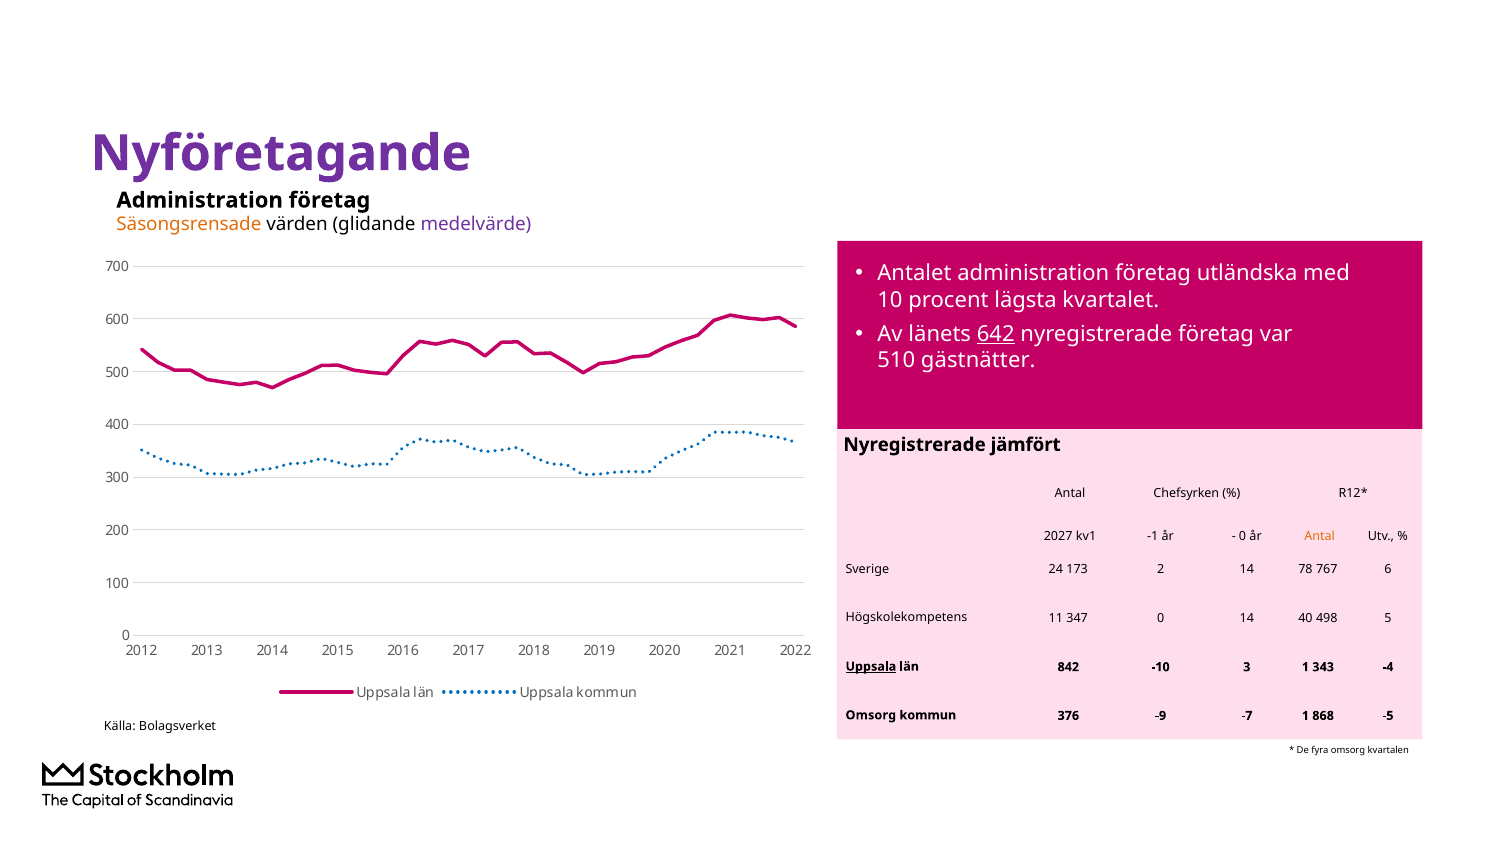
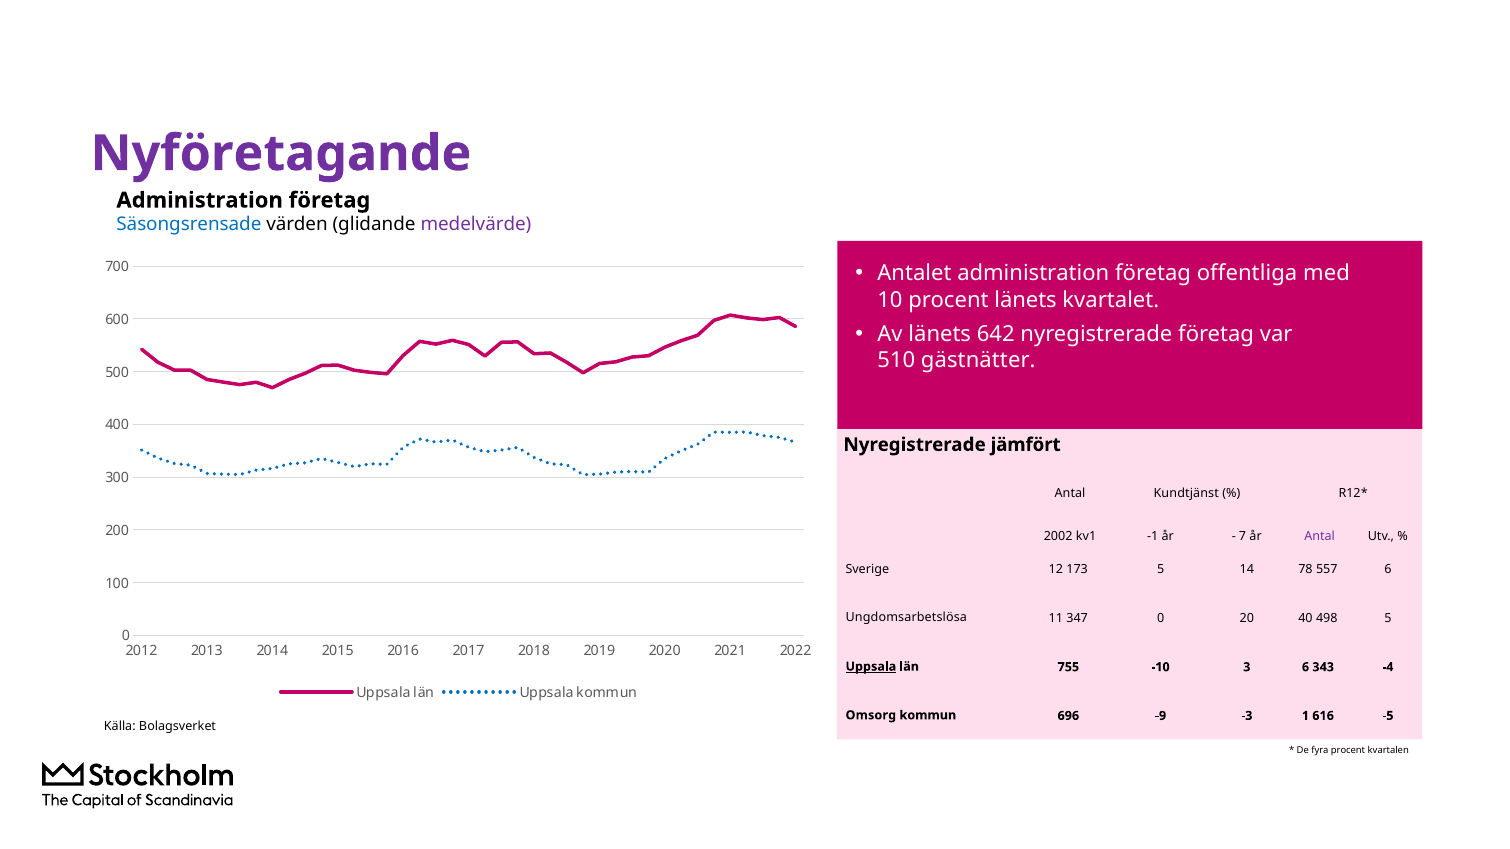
Säsongsrensade colour: orange -> blue (189, 225)
utländska: utländska -> offentliga (1247, 274)
procent lägsta: lägsta -> länets (1026, 300)
642 underline: present -> none (996, 334)
Chefsyrken: Chefsyrken -> Kundtjänst (1186, 494)
2027: 2027 -> 2002 (1058, 536)
0: 0 -> 7 (1243, 536)
Antal colour: orange -> purple (1320, 536)
24: 24 -> 12 (1056, 570)
173 2: 2 -> 5 (1161, 570)
767: 767 -> 557 (1327, 570)
Högskolekompetens: Högskolekompetens -> Ungdomsarbetslösa (906, 618)
0 14: 14 -> 20 (1247, 619)
842: 842 -> 755 (1068, 667)
3 1: 1 -> 6 (1306, 667)
376: 376 -> 696 (1068, 716)
-7: -7 -> -3 (1247, 716)
868: 868 -> 616 (1323, 716)
fyra omsorg: omsorg -> procent (1348, 751)
